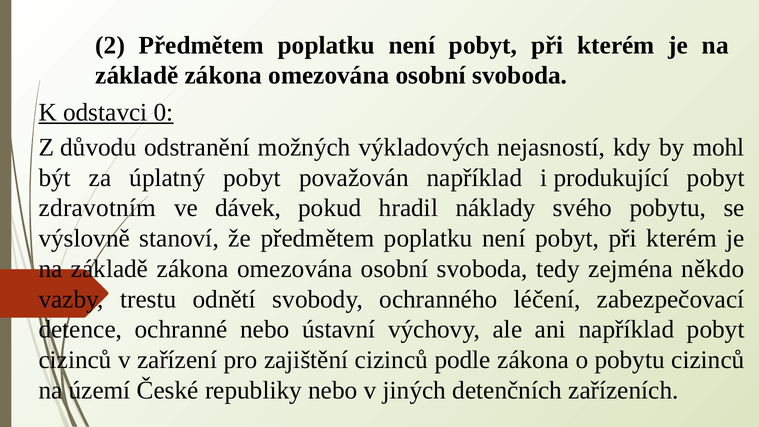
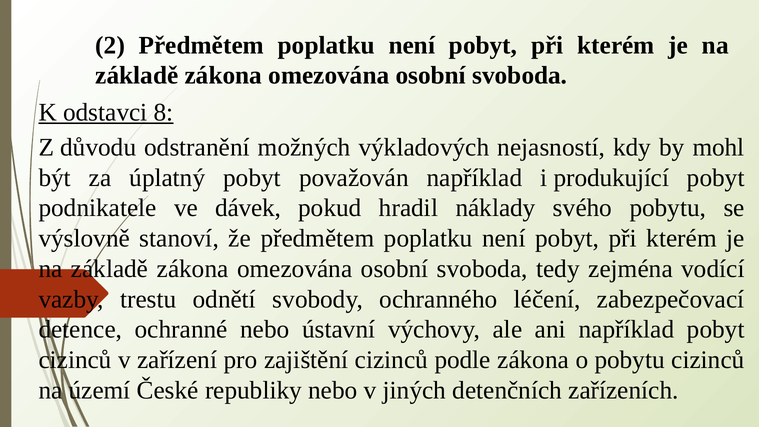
0: 0 -> 8 (164, 112)
zdravotním: zdravotním -> podnikatele (98, 208)
někdo: někdo -> vodící (713, 269)
